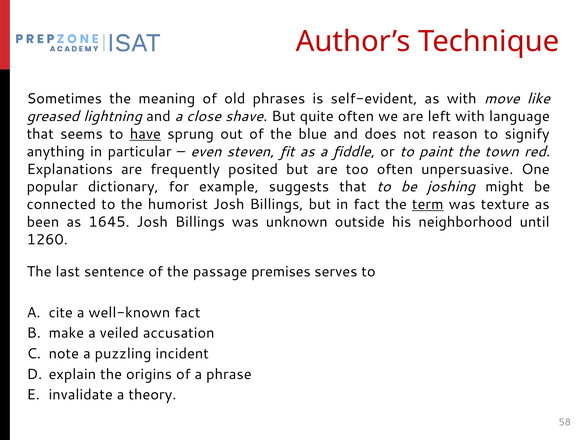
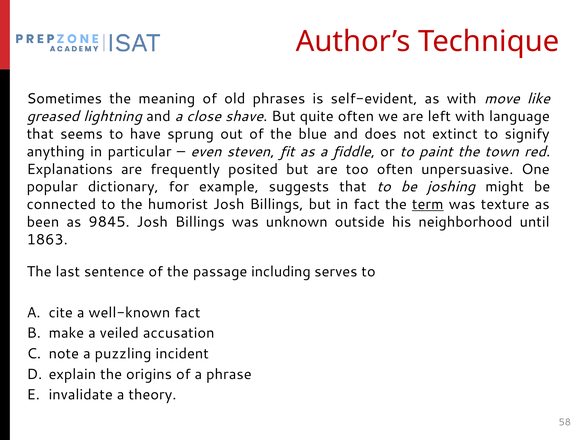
have underline: present -> none (145, 134)
reason: reason -> extinct (455, 134)
1645: 1645 -> 9845 (109, 222)
1260: 1260 -> 1863 (47, 239)
premises: premises -> including (281, 271)
